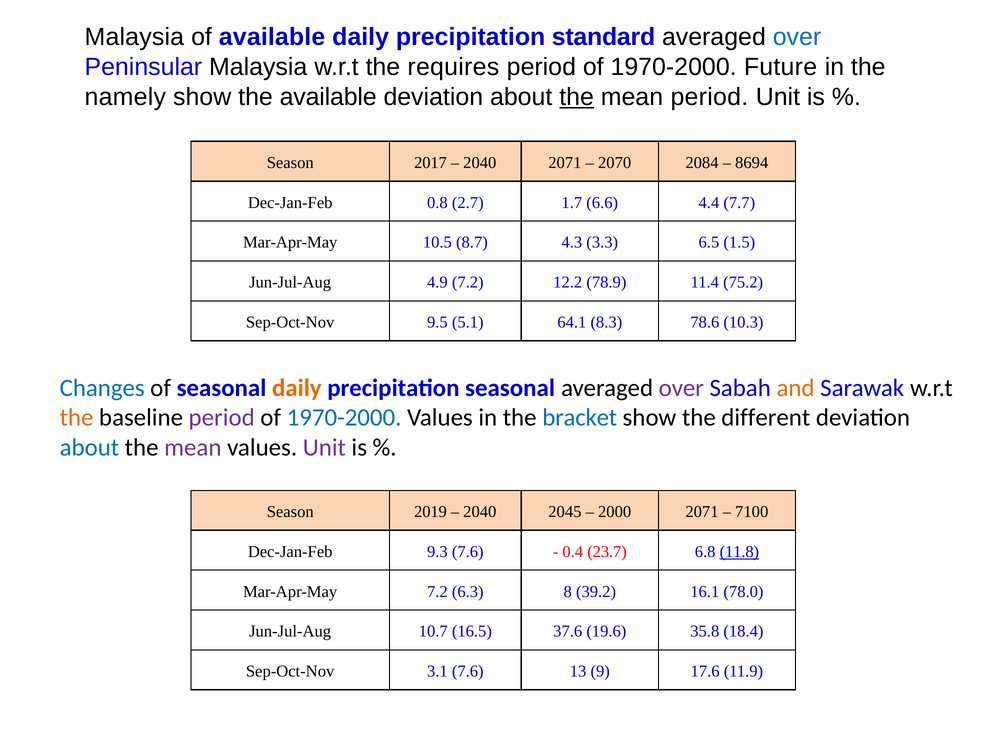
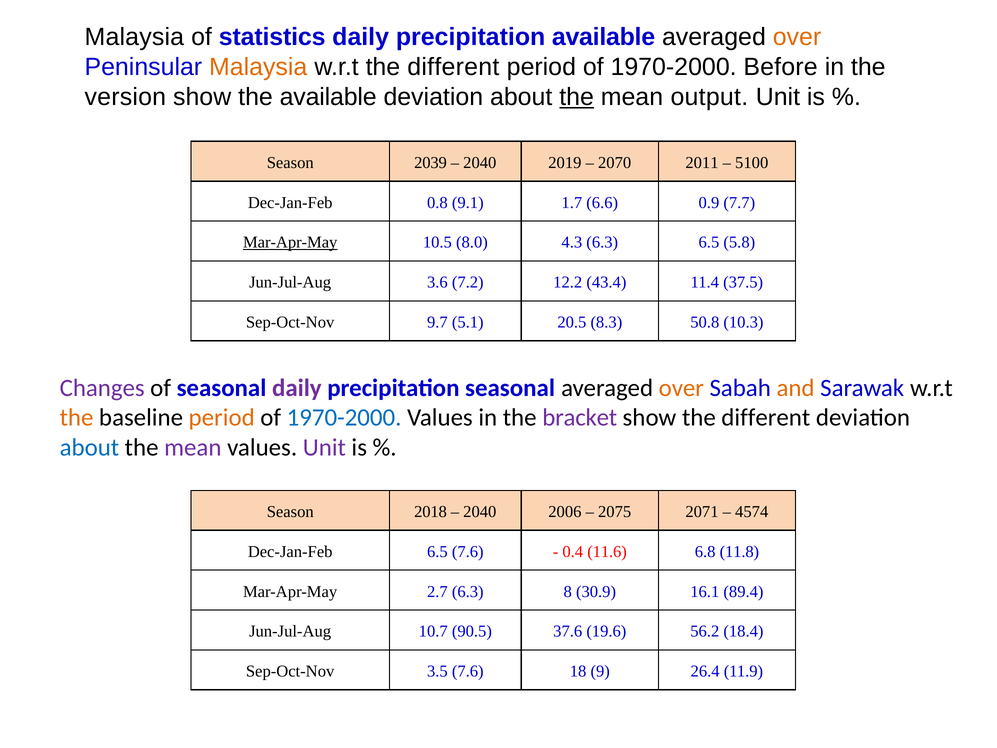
of available: available -> statistics (272, 37)
precipitation standard: standard -> available (604, 37)
over colour: blue -> orange (797, 37)
Malaysia colour: black -> orange (258, 67)
w.r.t the requires: requires -> different (453, 67)
Future: Future -> Before (781, 67)
namely: namely -> version (125, 97)
mean period: period -> output (709, 97)
2017: 2017 -> 2039 (431, 163)
2040 2071: 2071 -> 2019 (565, 163)
2084: 2084 -> 2011 (702, 163)
8694: 8694 -> 5100 (752, 163)
2.7: 2.7 -> 9.1 (468, 203)
4.4: 4.4 -> 0.9 (709, 203)
Mar-Apr-May underline: none -> present (290, 242)
8.7: 8.7 -> 8.0 (472, 242)
4.3 3.3: 3.3 -> 6.3 (602, 242)
1.5: 1.5 -> 5.8 (739, 242)
4.9: 4.9 -> 3.6 (437, 282)
78.9: 78.9 -> 43.4 (606, 282)
75.2: 75.2 -> 37.5 (743, 282)
9.5: 9.5 -> 9.7 (437, 322)
64.1: 64.1 -> 20.5 (572, 322)
78.6: 78.6 -> 50.8 (705, 322)
Changes colour: blue -> purple (102, 388)
daily colour: orange -> purple (297, 388)
over colour: purple -> orange (681, 388)
period colour: purple -> orange (222, 418)
bracket colour: blue -> purple (580, 418)
2019: 2019 -> 2018 (431, 512)
2045: 2045 -> 2006 (565, 512)
2000: 2000 -> 2075 (615, 512)
7100: 7100 -> 4574 (752, 512)
Dec-Jan-Feb 9.3: 9.3 -> 6.5 (437, 551)
23.7: 23.7 -> 11.6 (607, 551)
11.8 underline: present -> none (739, 551)
Mar-Apr-May 7.2: 7.2 -> 2.7 (437, 591)
39.2: 39.2 -> 30.9 (596, 591)
78.0: 78.0 -> 89.4 (743, 591)
16.5: 16.5 -> 90.5 (472, 631)
35.8: 35.8 -> 56.2 (705, 631)
3.1: 3.1 -> 3.5 (437, 671)
13: 13 -> 18 (578, 671)
17.6: 17.6 -> 26.4 (705, 671)
